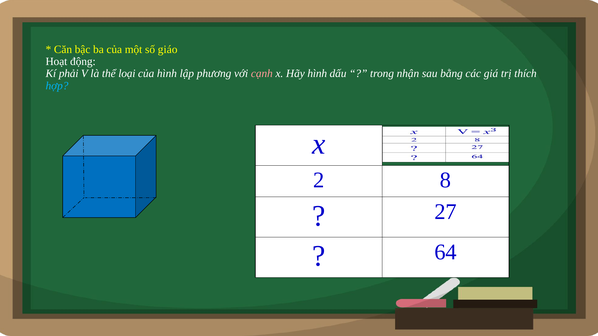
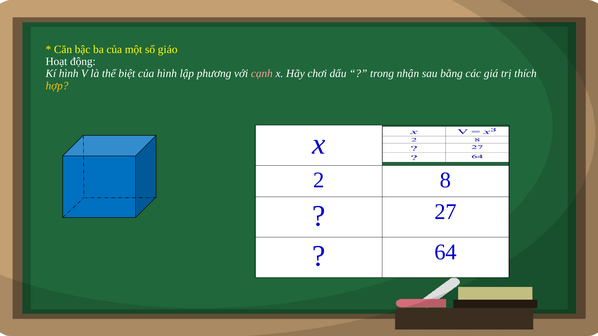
Kí phải: phải -> hình (69, 74)
loại: loại -> biệt (127, 74)
Hãy hình: hình -> chơi (317, 74)
hợp colour: light blue -> yellow (57, 86)
